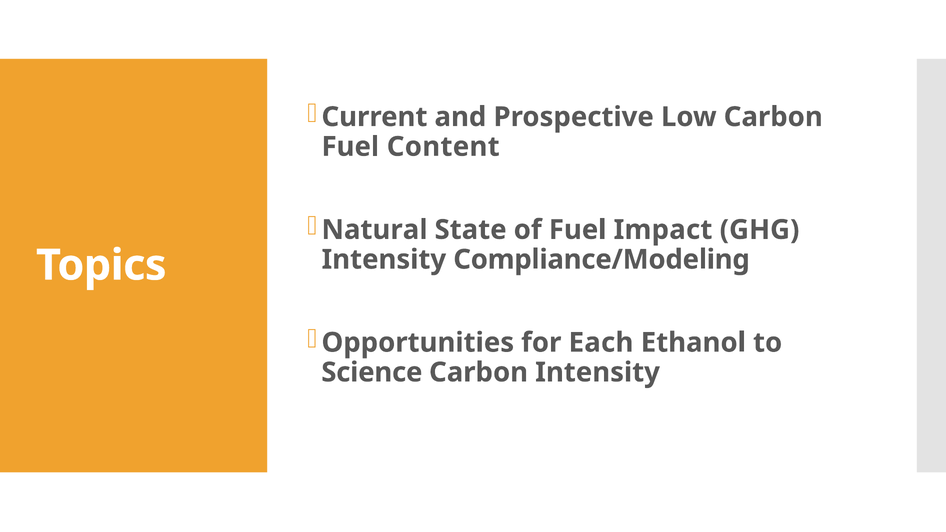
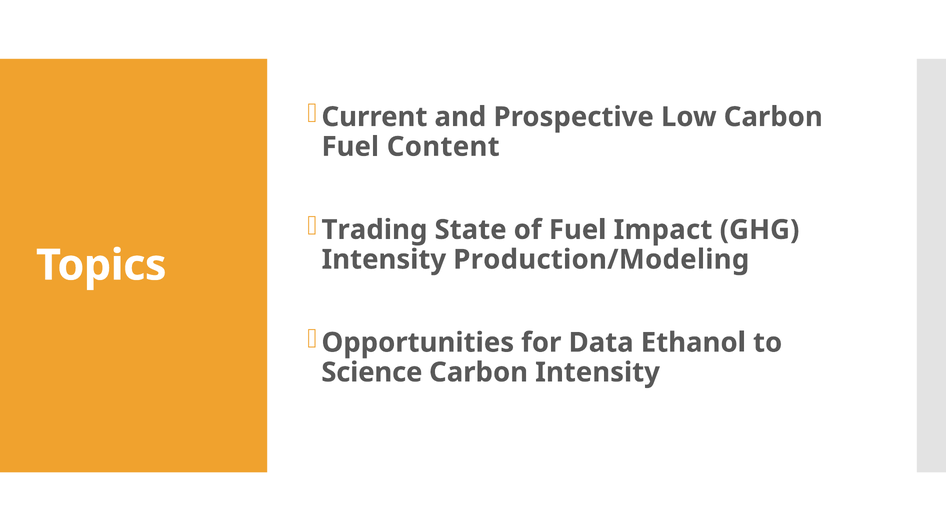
Natural: Natural -> Trading (374, 230)
Compliance/Modeling: Compliance/Modeling -> Production/Modeling (601, 260)
Each: Each -> Data (601, 343)
